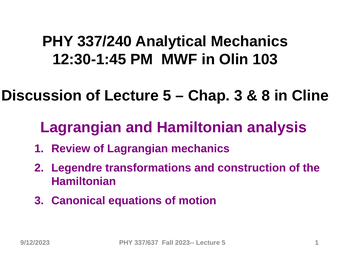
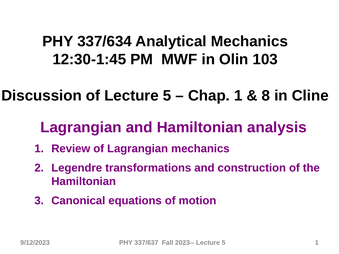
337/240: 337/240 -> 337/634 (105, 41)
Chap 3: 3 -> 1 (238, 96)
